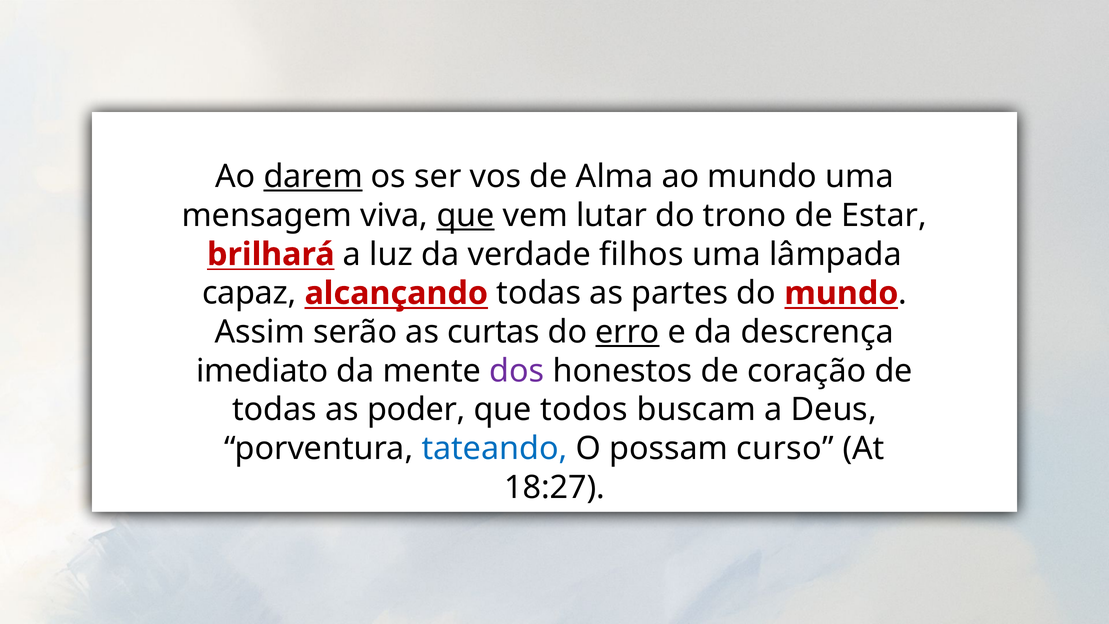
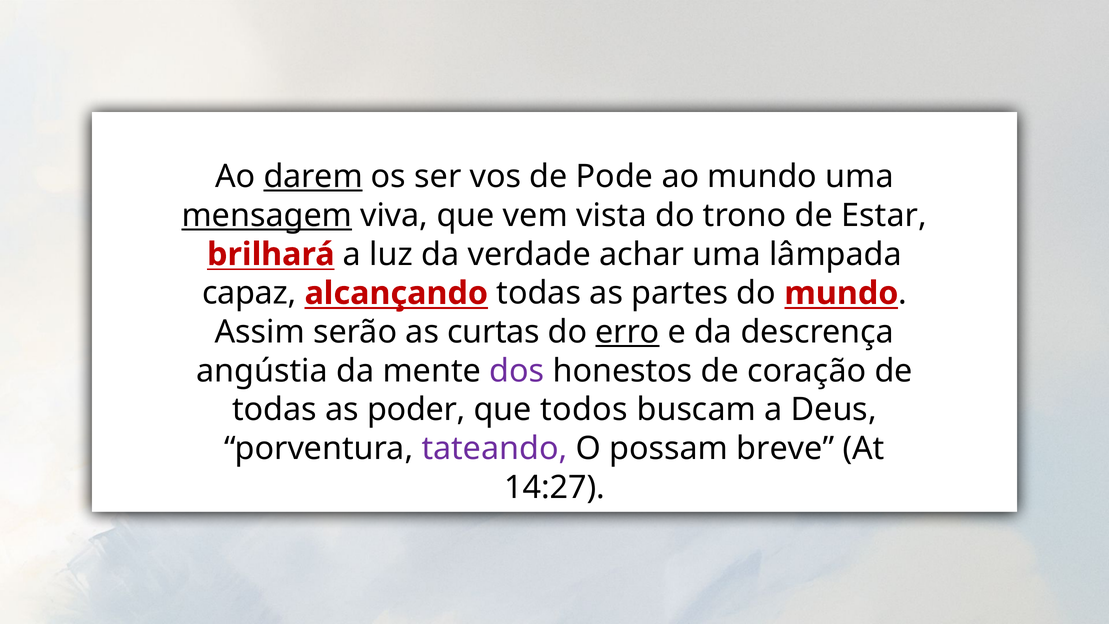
Alma: Alma -> Pode (615, 177)
mensagem underline: none -> present (267, 215)
que underline: present -> none (466, 215)
lutar: lutar -> vista (611, 215)
filhos: filhos -> achar (642, 254)
imediato: imediato -> angústia (262, 371)
tateando colour: blue -> purple (494, 449)
curso: curso -> breve (785, 449)
18:27: 18:27 -> 14:27 (555, 487)
